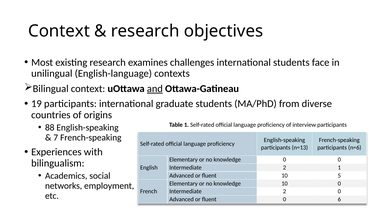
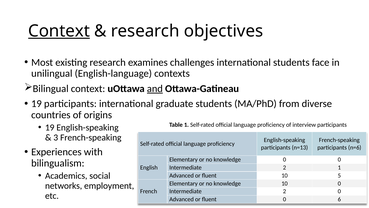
Context underline: none -> present (59, 31)
88: 88 -> 19 (50, 127)
7: 7 -> 3 (56, 137)
